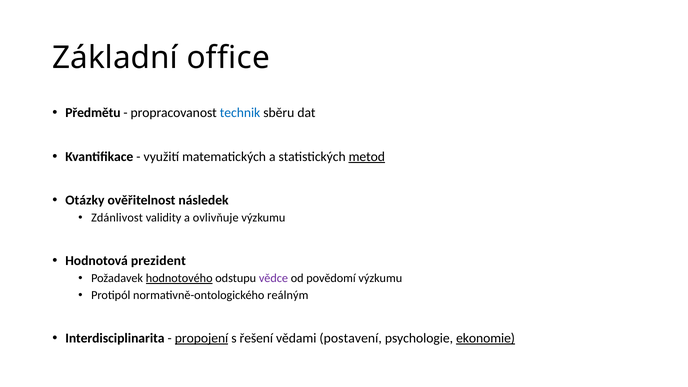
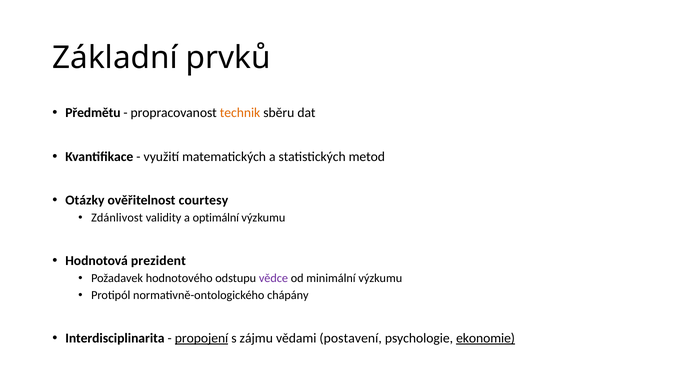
office: office -> prvků (228, 58)
technik colour: blue -> orange (240, 113)
metod underline: present -> none (367, 157)
následek: následek -> courtesy (203, 200)
ovlivňuje: ovlivňuje -> optimální (216, 218)
hodnotového underline: present -> none (179, 278)
povědomí: povědomí -> minimální (331, 278)
reálným: reálným -> chápány (288, 295)
řešení: řešení -> zájmu (256, 338)
